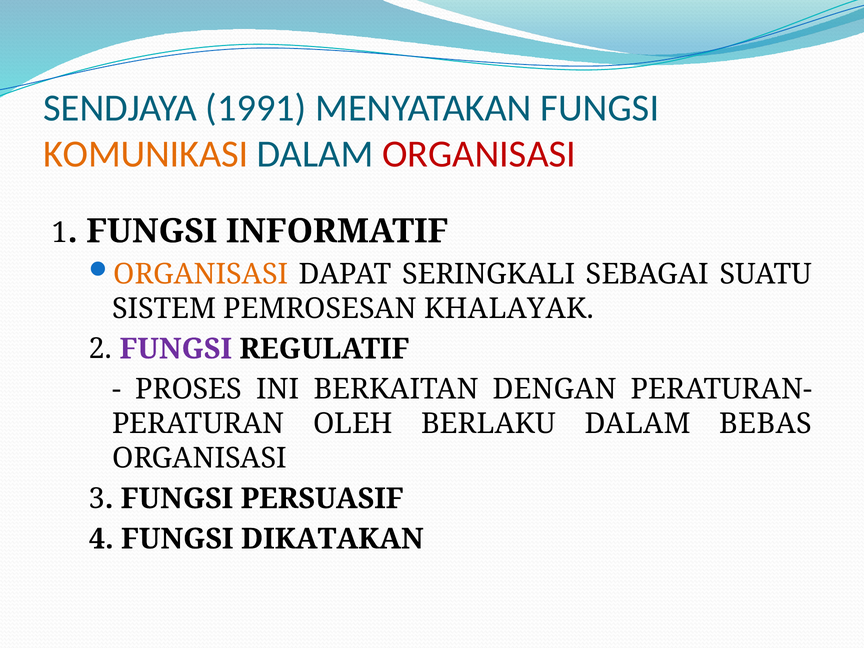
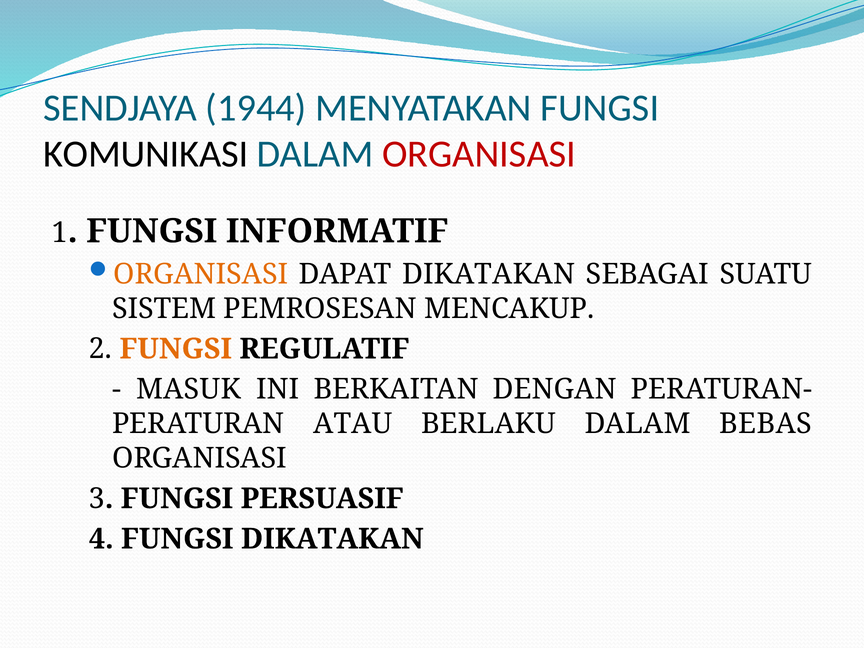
1991: 1991 -> 1944 (256, 108)
KOMUNIKASI colour: orange -> black (146, 154)
DAPAT SERINGKALI: SERINGKALI -> DIKATAKAN (489, 274)
KHALAYAK: KHALAYAK -> MENCAKUP (509, 309)
FUNGSI colour: purple -> orange (176, 349)
PROSES: PROSES -> MASUK (189, 389)
OLEH: OLEH -> ATAU (353, 424)
